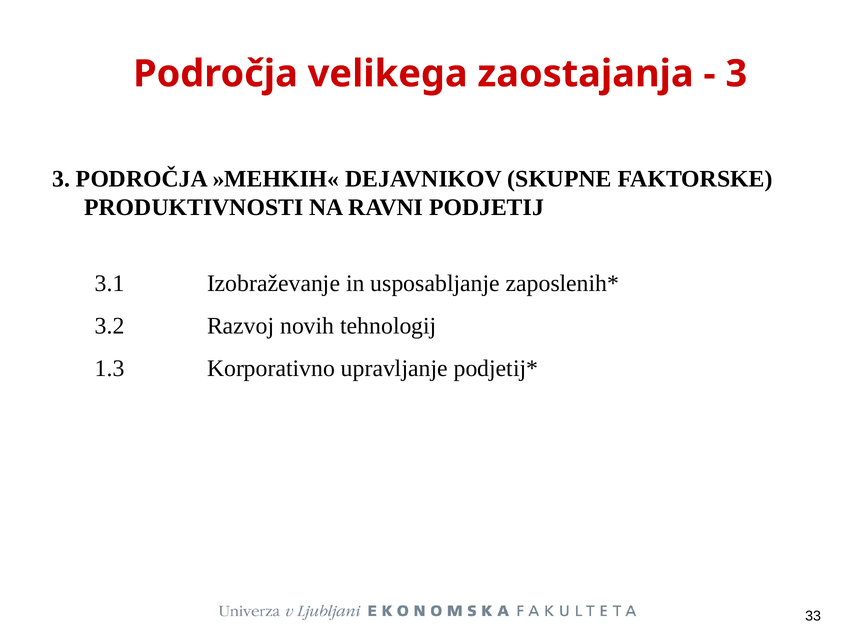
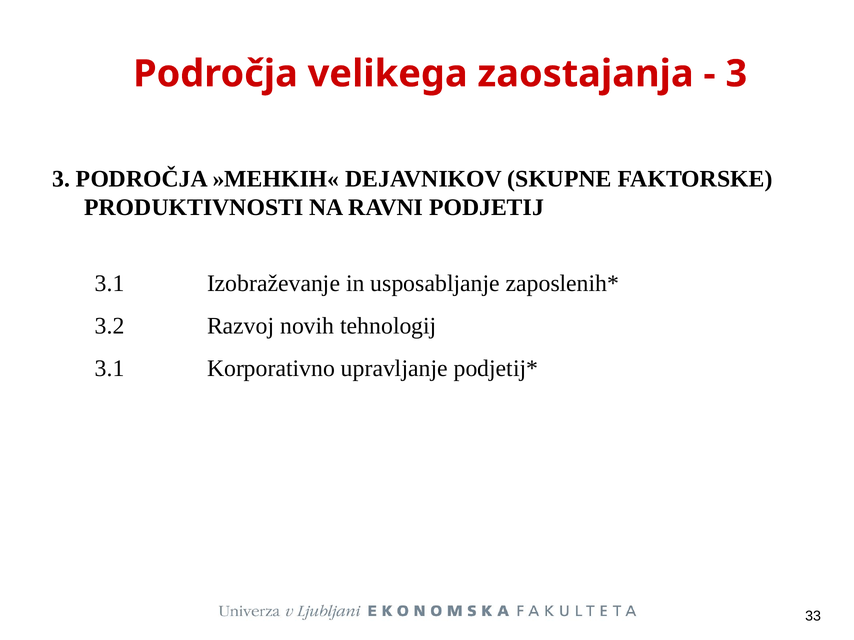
1.3: 1.3 -> 3.1 (110, 369)
